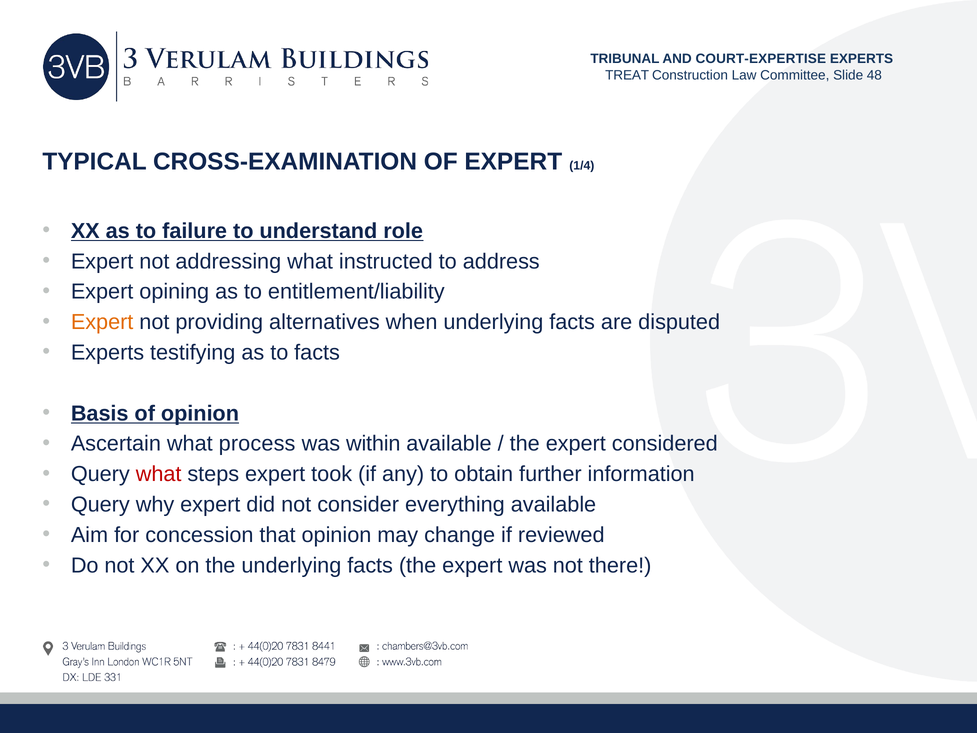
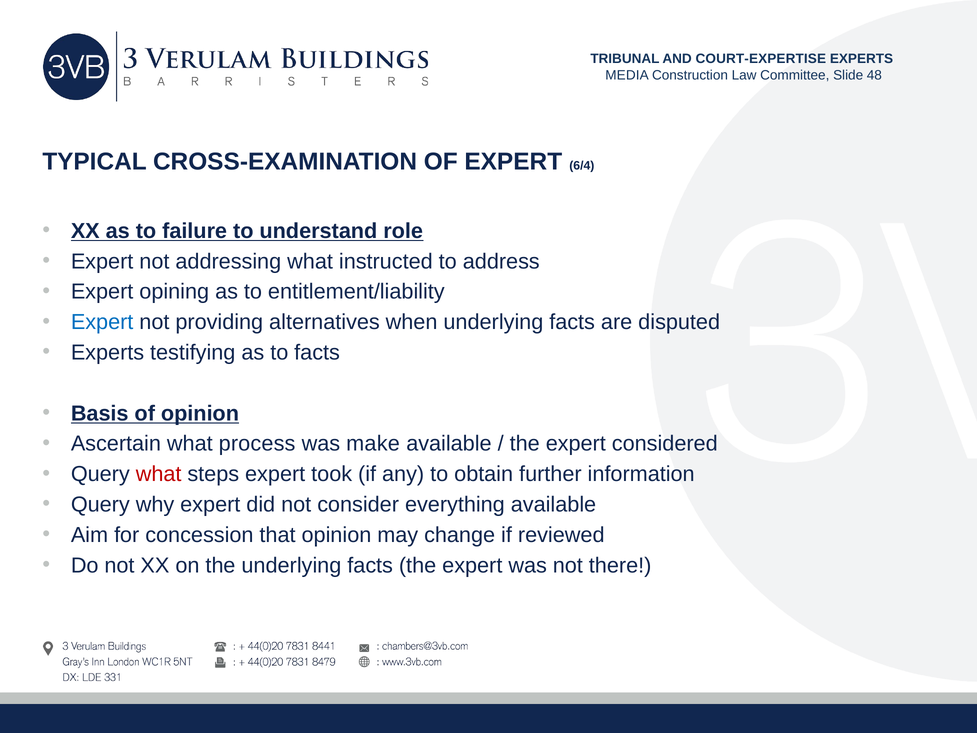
TREAT: TREAT -> MEDIA (627, 75)
1/4: 1/4 -> 6/4 (582, 166)
Expert colour: orange -> blue (102, 322)
within: within -> make (373, 444)
